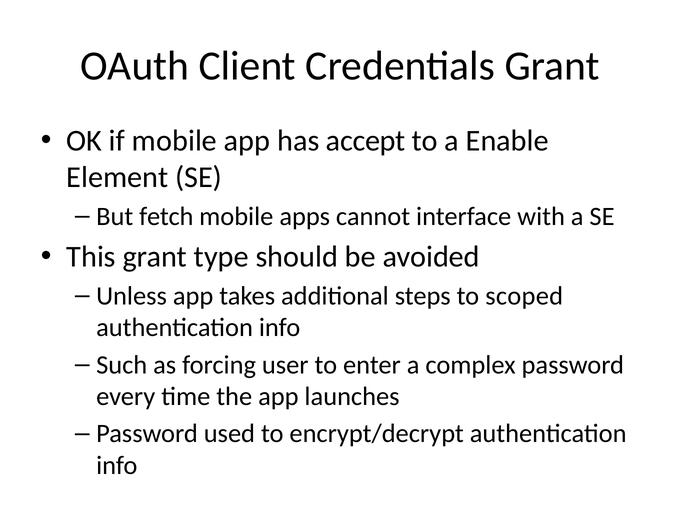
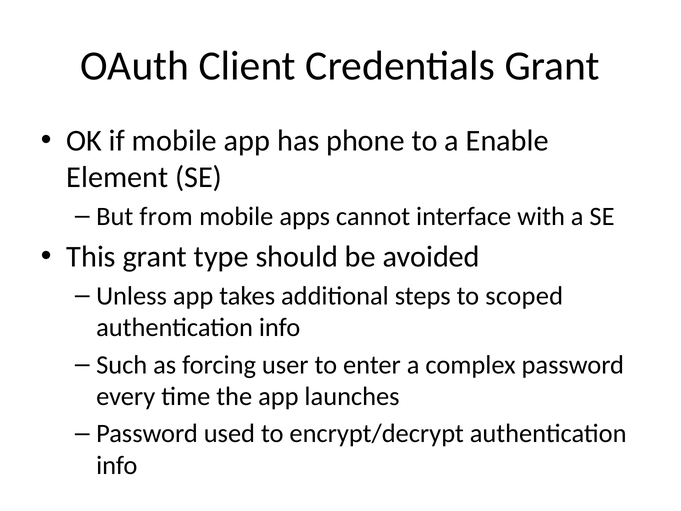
accept: accept -> phone (366, 141)
fetch: fetch -> from (166, 216)
